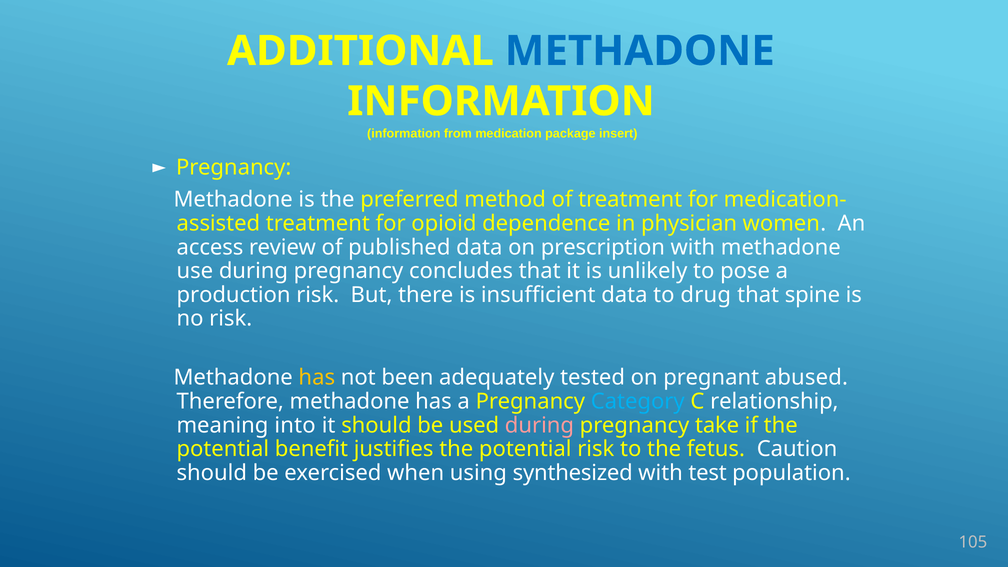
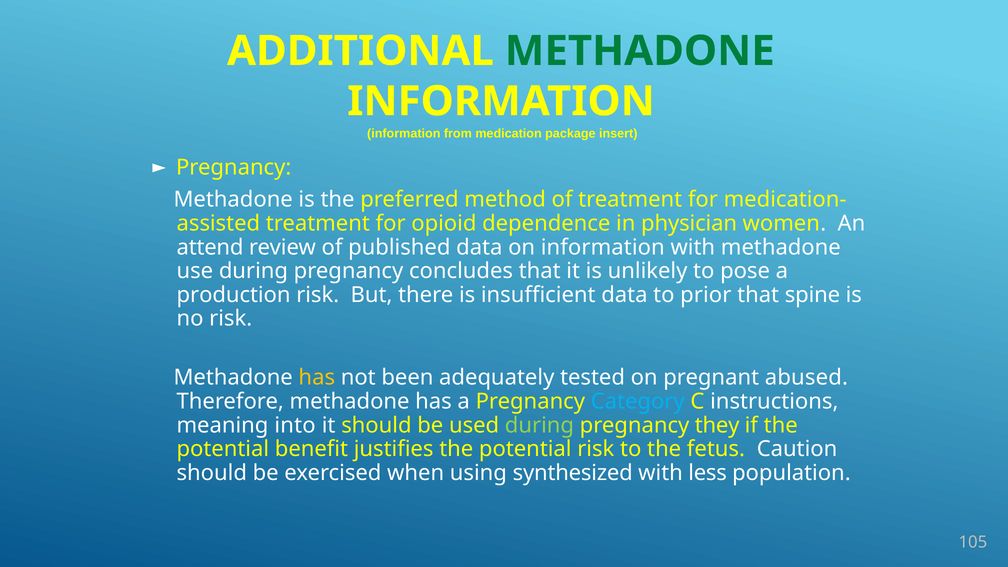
METHADONE colour: blue -> green (640, 51)
access: access -> attend (210, 247)
on prescription: prescription -> information (603, 247)
drug: drug -> prior (706, 295)
relationship: relationship -> instructions (774, 401)
during colour: pink -> light green (539, 425)
take: take -> they (717, 425)
test: test -> less (708, 473)
